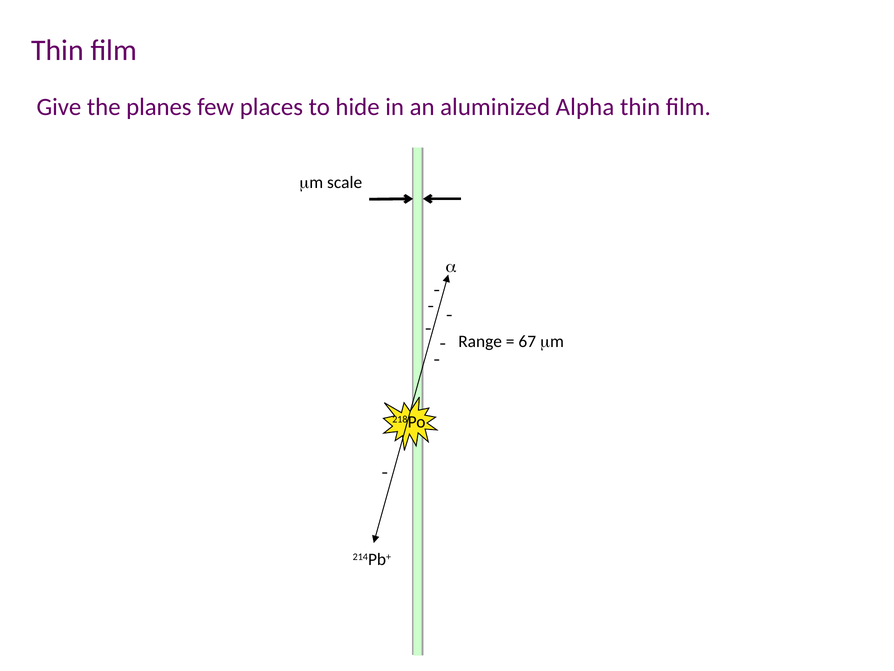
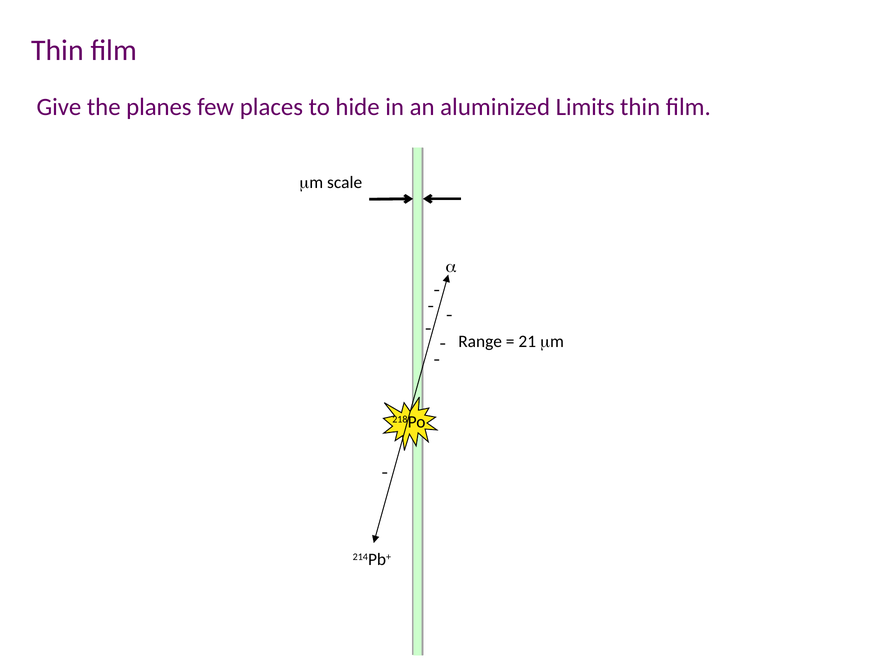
Alpha: Alpha -> Limits (585, 107)
67: 67 -> 21 (527, 341)
